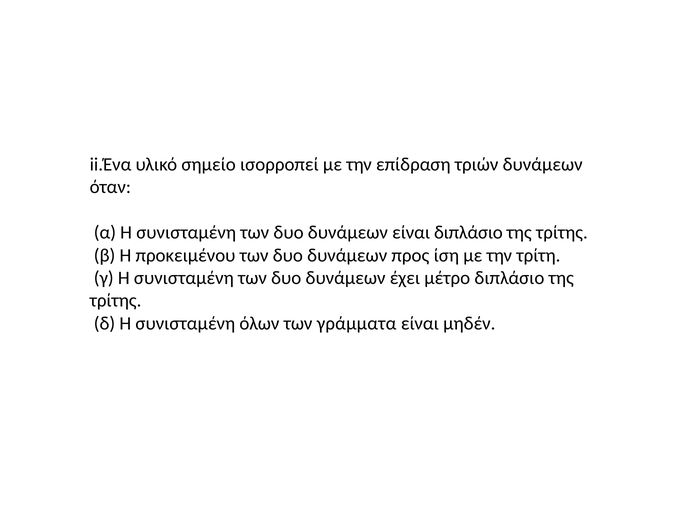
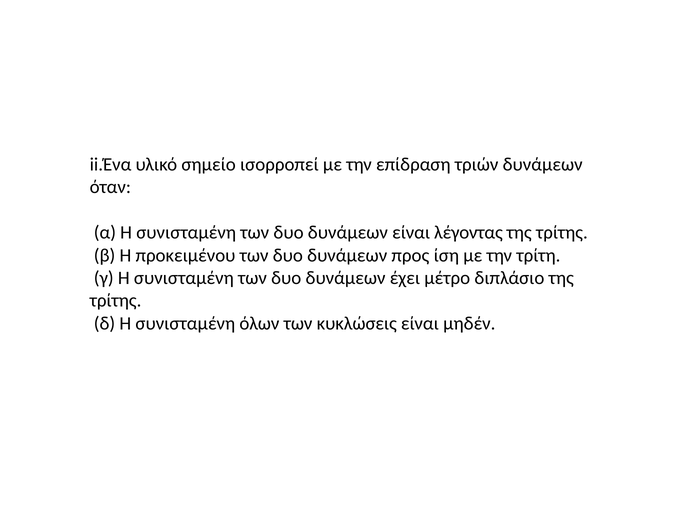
είναι διπλάσιο: διπλάσιο -> λέγοντας (468, 233)
γράμματα: γράμματα -> κυκλώσεις (357, 323)
